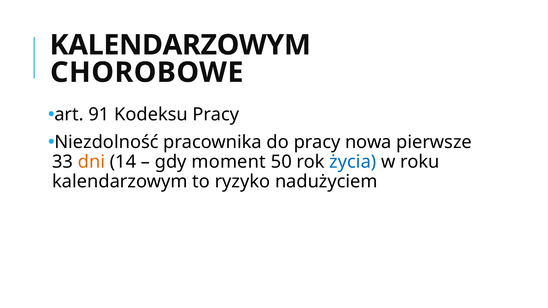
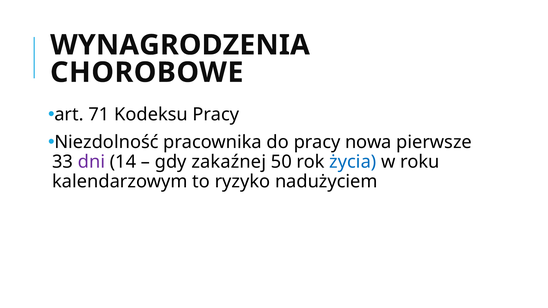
KALENDARZOWYM: KALENDARZOWYM -> WYNAGRODZENIA (180, 45)
91: 91 -> 71 (99, 115)
dni colour: orange -> purple (91, 162)
moment: moment -> zakaźnej (229, 162)
